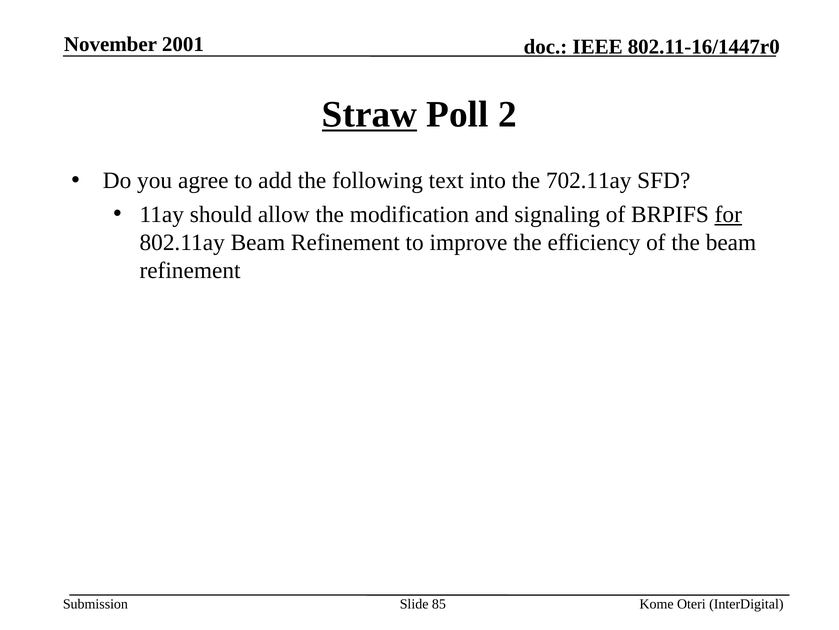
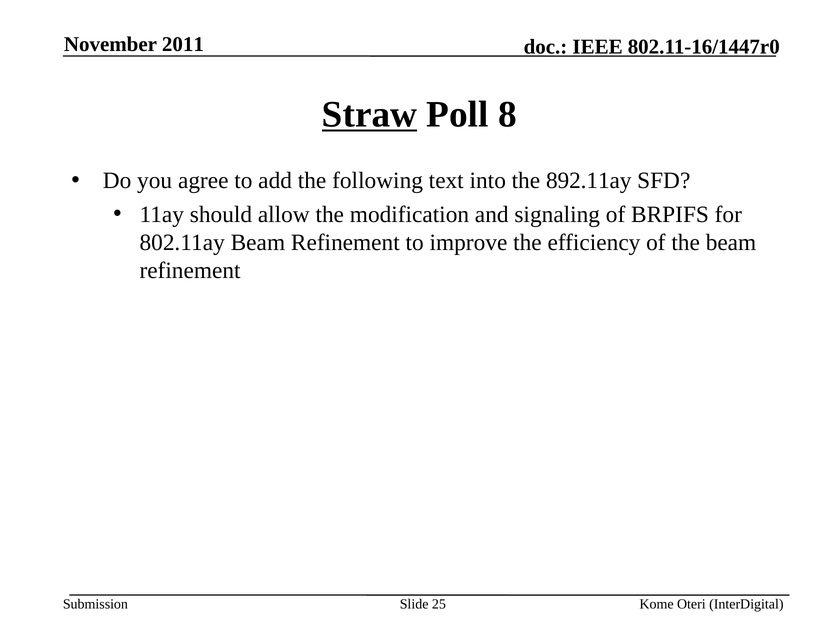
2001: 2001 -> 2011 (183, 44)
2: 2 -> 8 (507, 114)
702.11ay: 702.11ay -> 892.11ay (589, 181)
for underline: present -> none (728, 214)
85: 85 -> 25 (439, 603)
